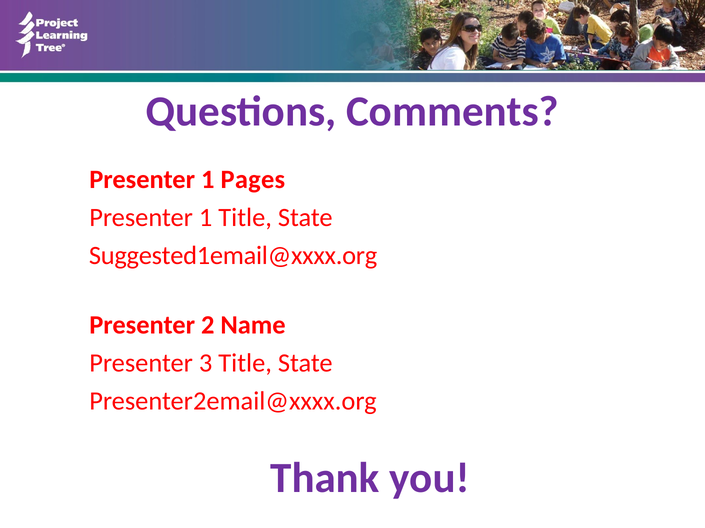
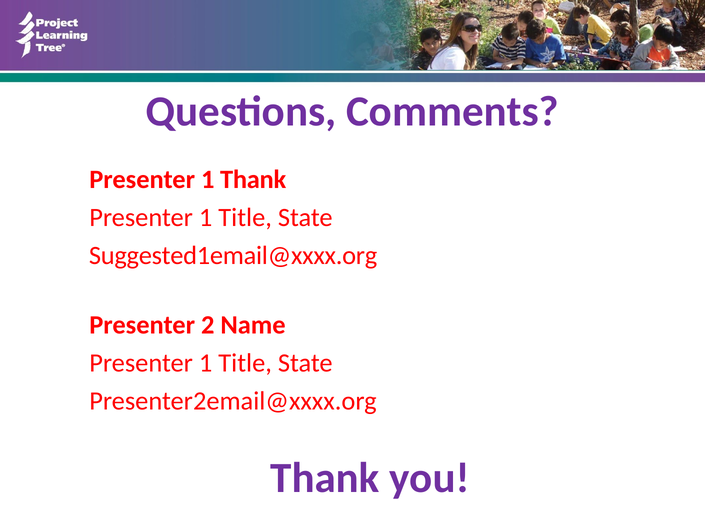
1 Pages: Pages -> Thank (253, 180)
3: 3 -> 1 (206, 364)
